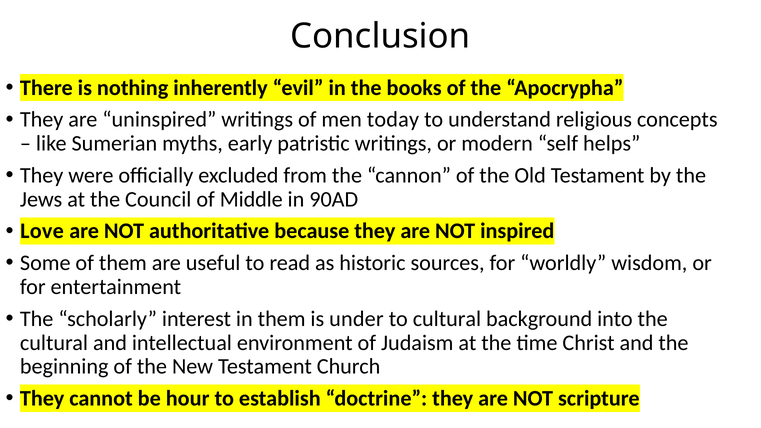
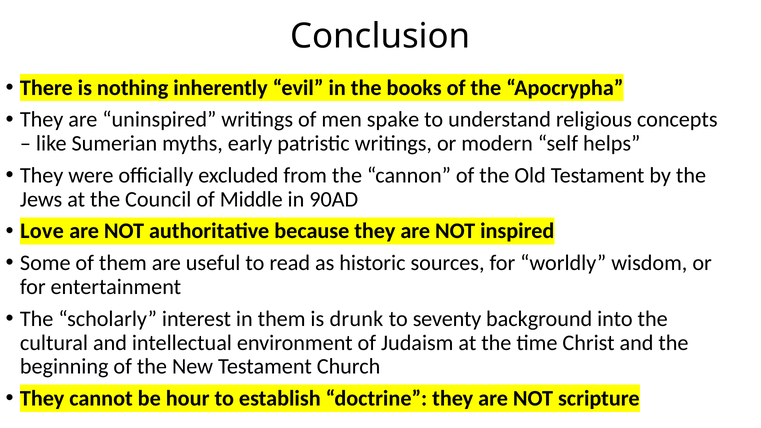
today: today -> spake (393, 120)
under: under -> drunk (356, 319)
to cultural: cultural -> seventy (447, 319)
